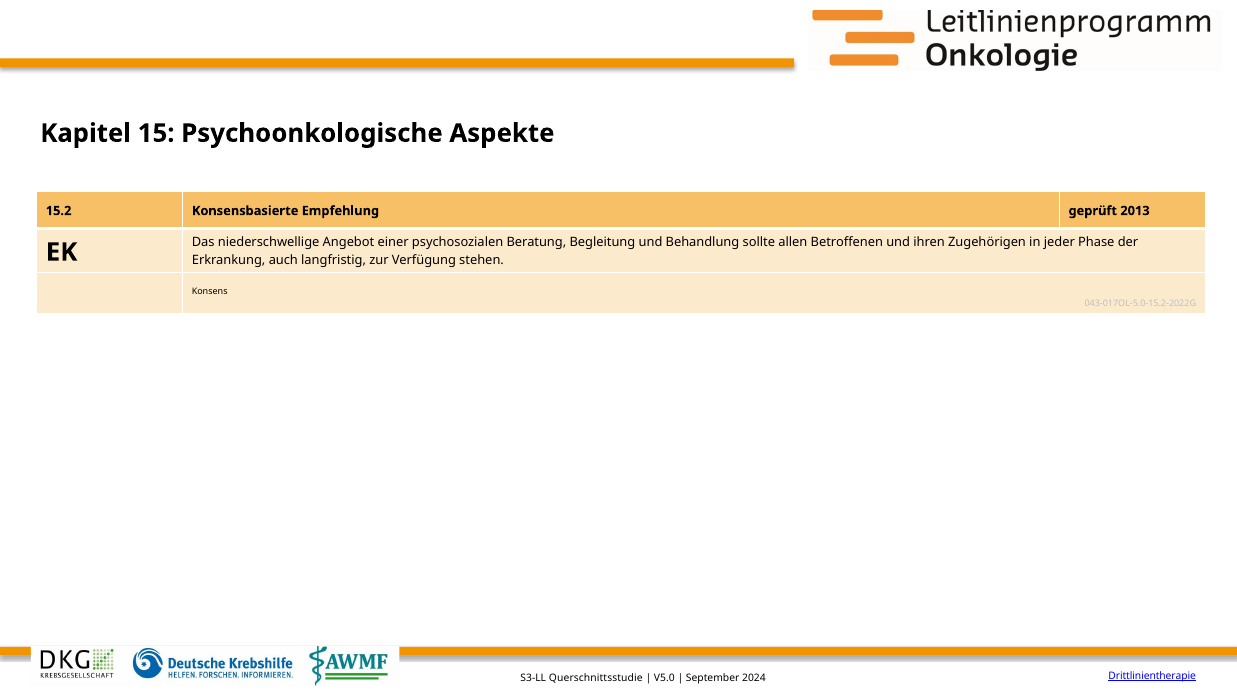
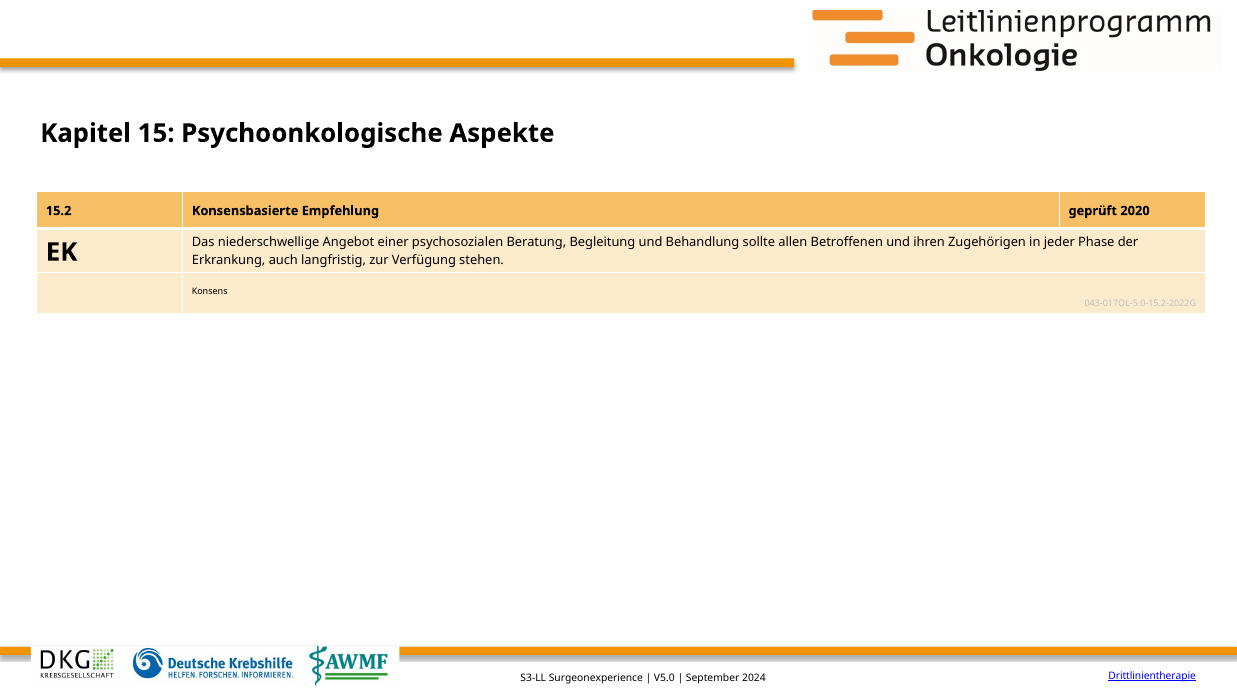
2013: 2013 -> 2020 (1135, 211)
Querschnittsstudie: Querschnittsstudie -> Surgeonexperience (596, 678)
